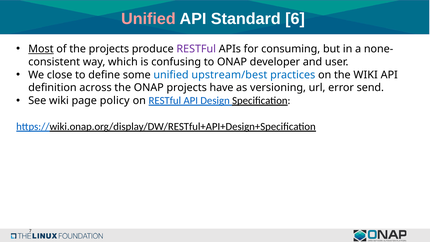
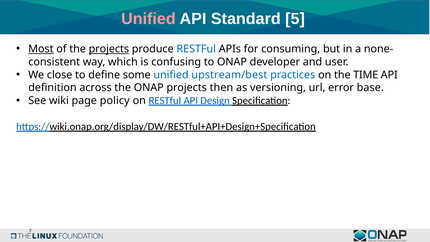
6: 6 -> 5 (295, 19)
projects underline: none -> present (109, 49)
RESTFul colour: purple -> blue (196, 49)
the WIKI: WIKI -> TIME (366, 75)
have: have -> then (221, 88)
send: send -> base (370, 88)
